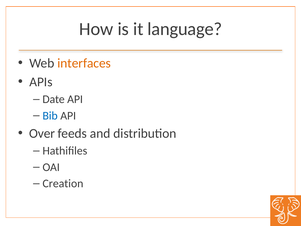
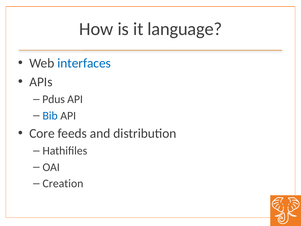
interfaces colour: orange -> blue (84, 63)
Date: Date -> Pdus (54, 99)
Over: Over -> Core (42, 133)
